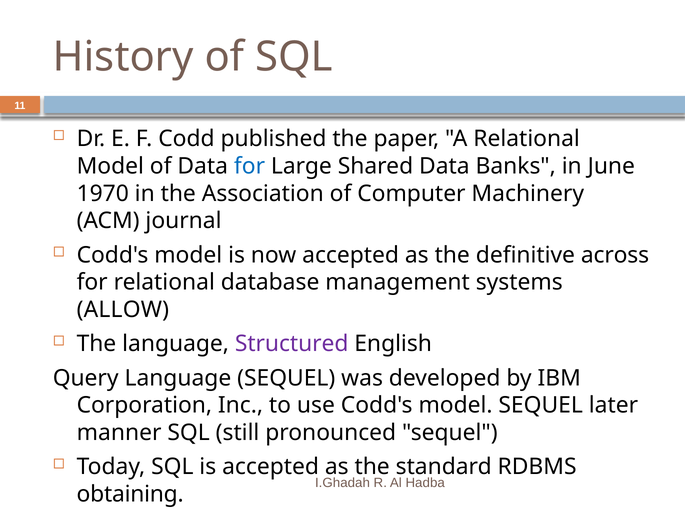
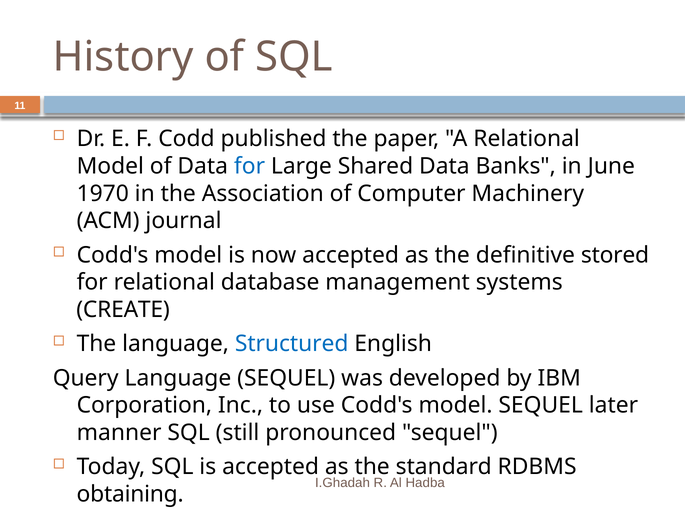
across: across -> stored (615, 255)
ALLOW: ALLOW -> CREATE (123, 310)
Structured colour: purple -> blue (292, 344)
